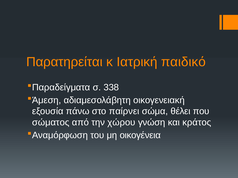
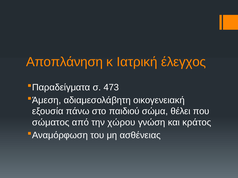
Παρατηρείται: Παρατηρείται -> Αποπλάνηση (64, 62)
παιδικό: παιδικό -> έλεγχος (184, 62)
338: 338 -> 473 (111, 88)
παίρνει: παίρνει -> παιδιού (124, 112)
οικογένεια: οικογένεια -> ασθένειας (140, 136)
